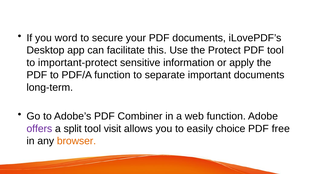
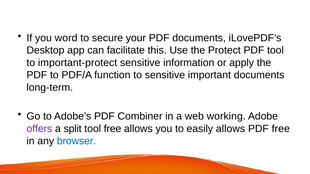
to separate: separate -> sensitive (165, 75)
web function: function -> working (226, 116)
tool visit: visit -> free (113, 129)
easily choice: choice -> allows (231, 129)
browser colour: orange -> blue (76, 141)
